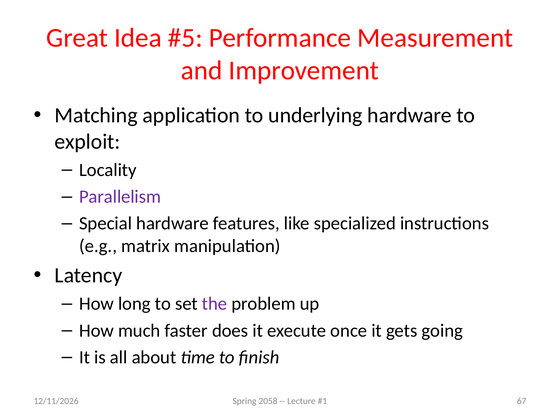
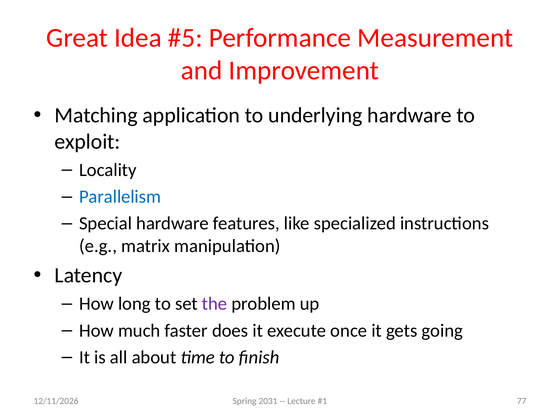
Parallelism colour: purple -> blue (120, 197)
2058: 2058 -> 2031 (268, 401)
67: 67 -> 77 (522, 401)
